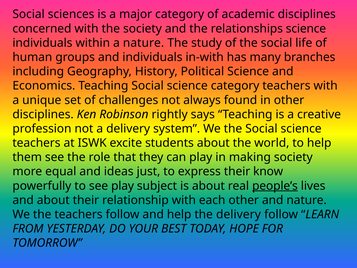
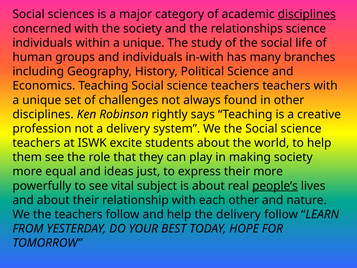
disciplines underline: none -> present (307, 14)
within a nature: nature -> unique (144, 43)
Teaching Social science category: category -> teachers (235, 86)
their know: know -> more (268, 171)
see play: play -> vital (123, 186)
